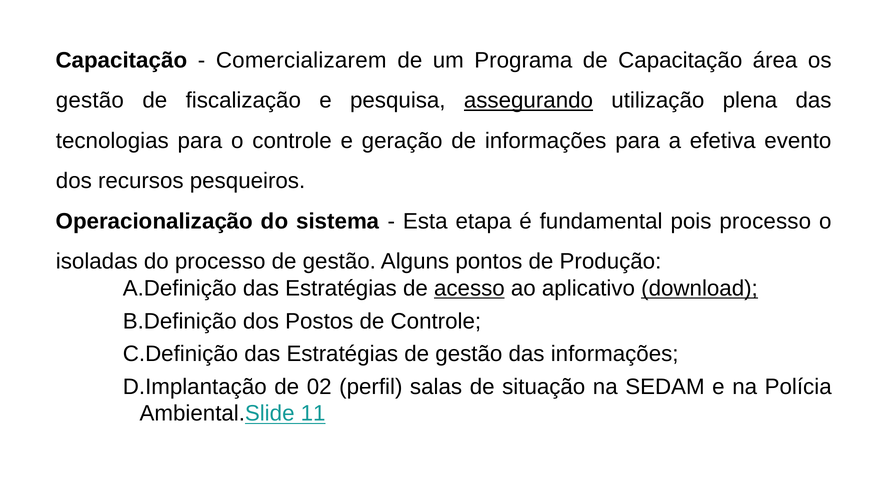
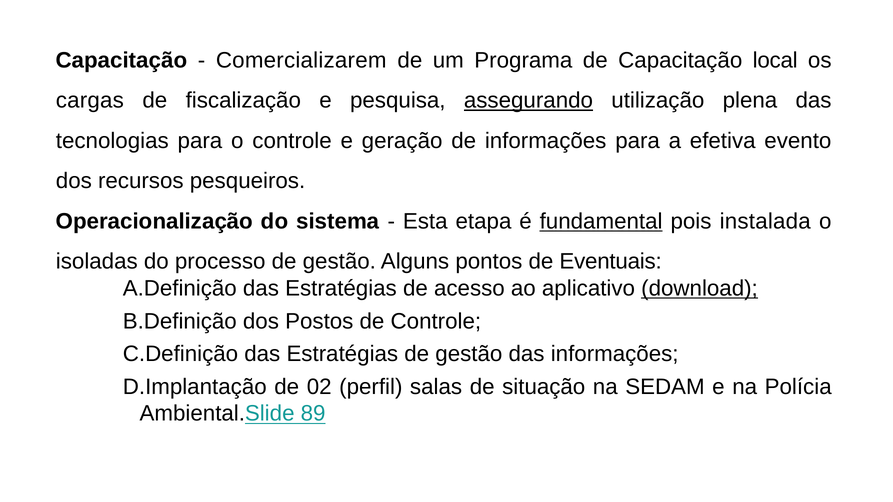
área: área -> local (775, 60)
gestão: gestão -> cargas (90, 101)
fundamental underline: none -> present (601, 222)
pois processo: processo -> instalada (765, 222)
Produção: Produção -> Eventuais (611, 262)
acesso underline: present -> none (469, 289)
11: 11 -> 89 (313, 414)
